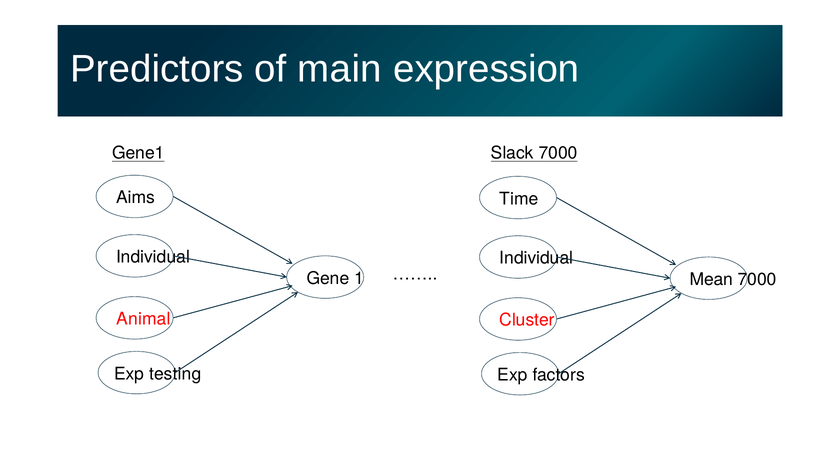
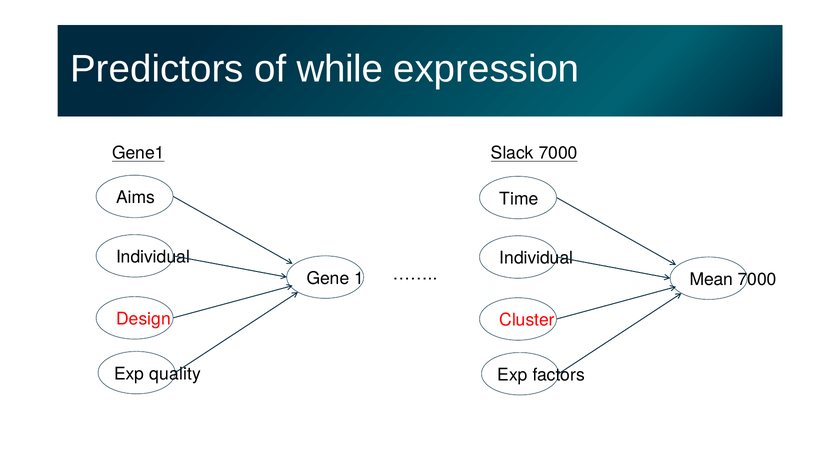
main: main -> while (340, 69)
Animal: Animal -> Design (143, 319)
testing: testing -> quality (175, 374)
